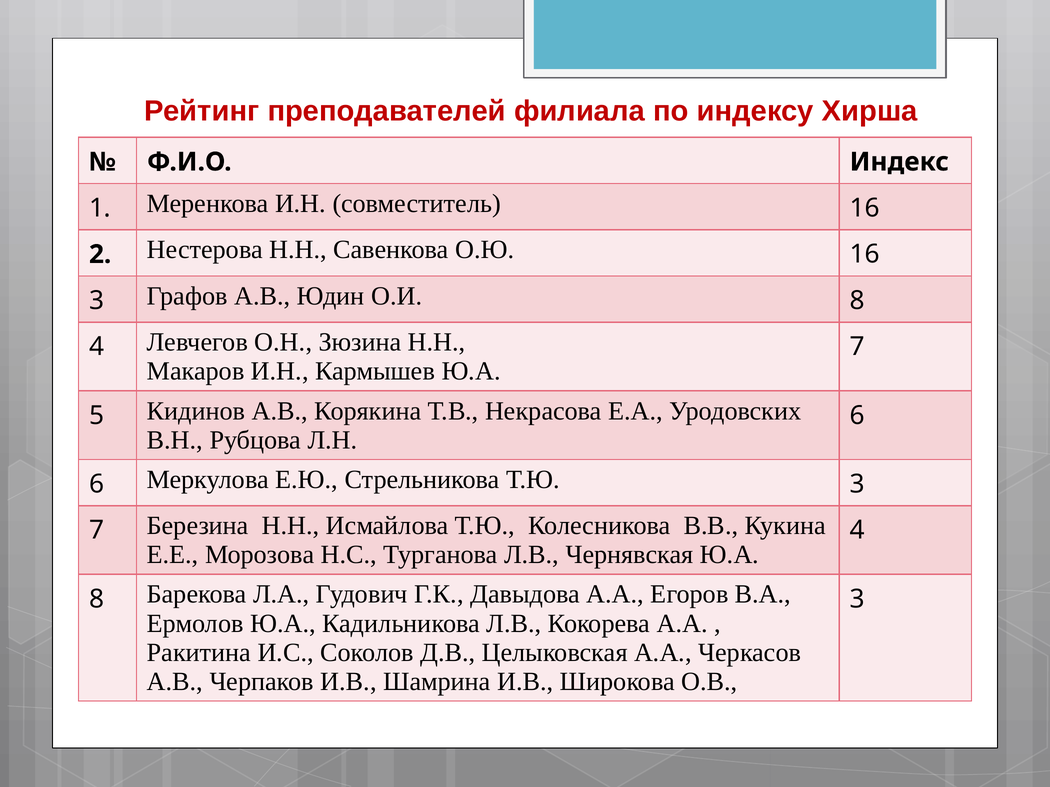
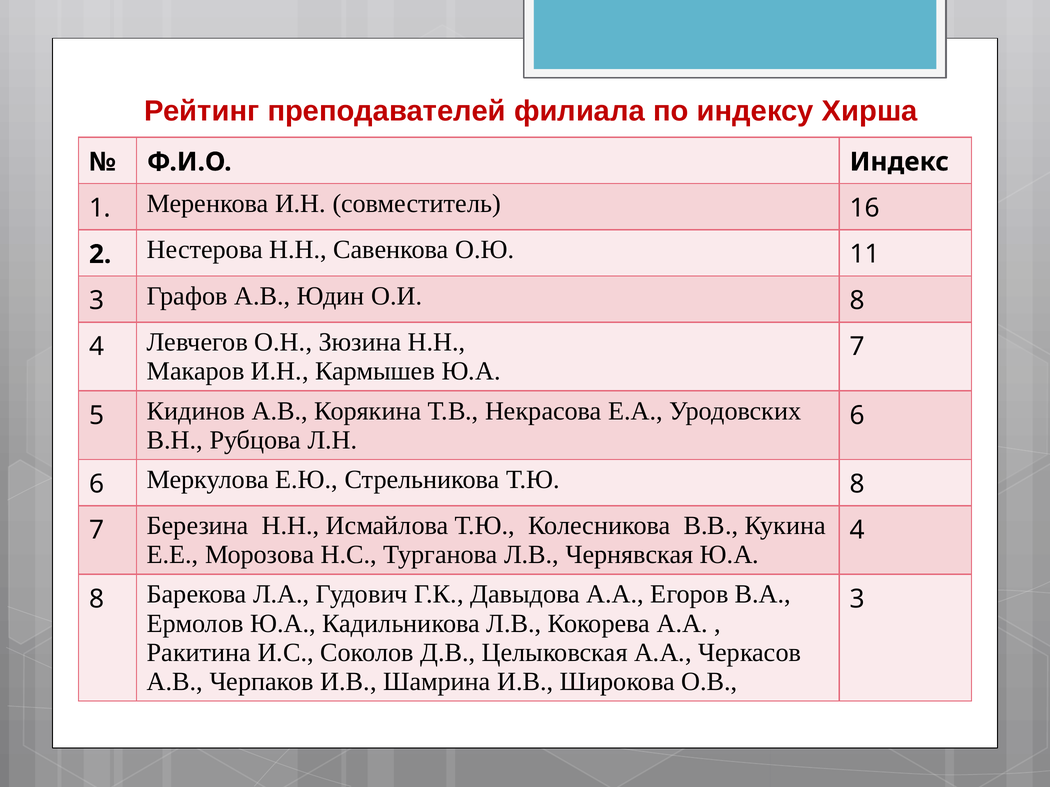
О.Ю 16: 16 -> 11 (865, 254)
Т.Ю 3: 3 -> 8 (857, 484)
